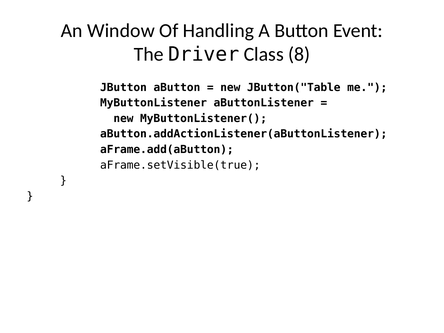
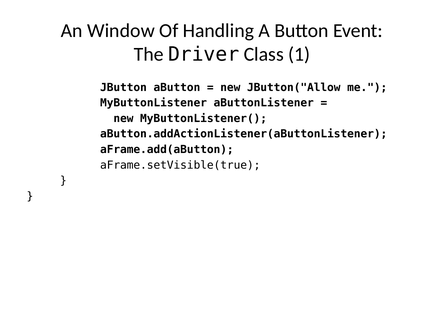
8: 8 -> 1 (299, 54)
JButton("Table: JButton("Table -> JButton("Allow (294, 87)
